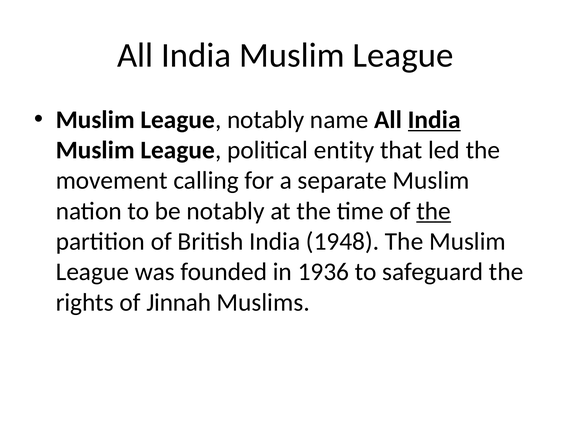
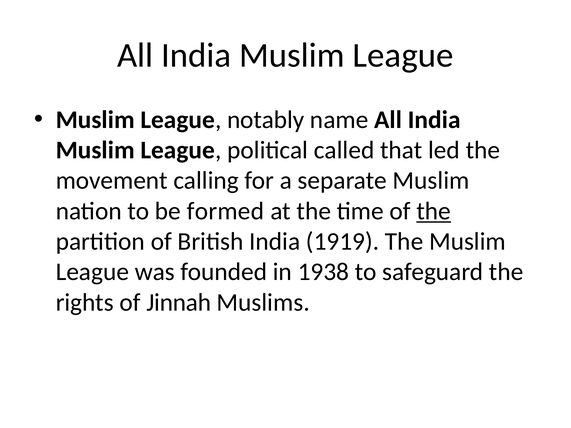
India underline: present -> none (434, 120)
entity: entity -> called (344, 150)
be notably: notably -> formed (225, 211)
1948: 1948 -> 1919 (343, 242)
1936: 1936 -> 1938 (323, 272)
